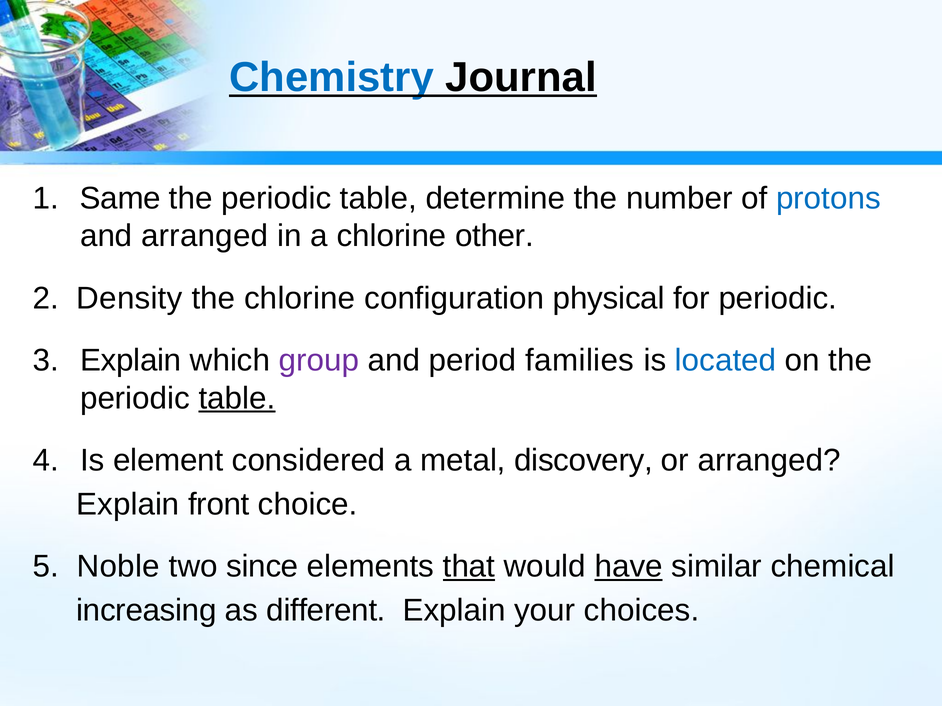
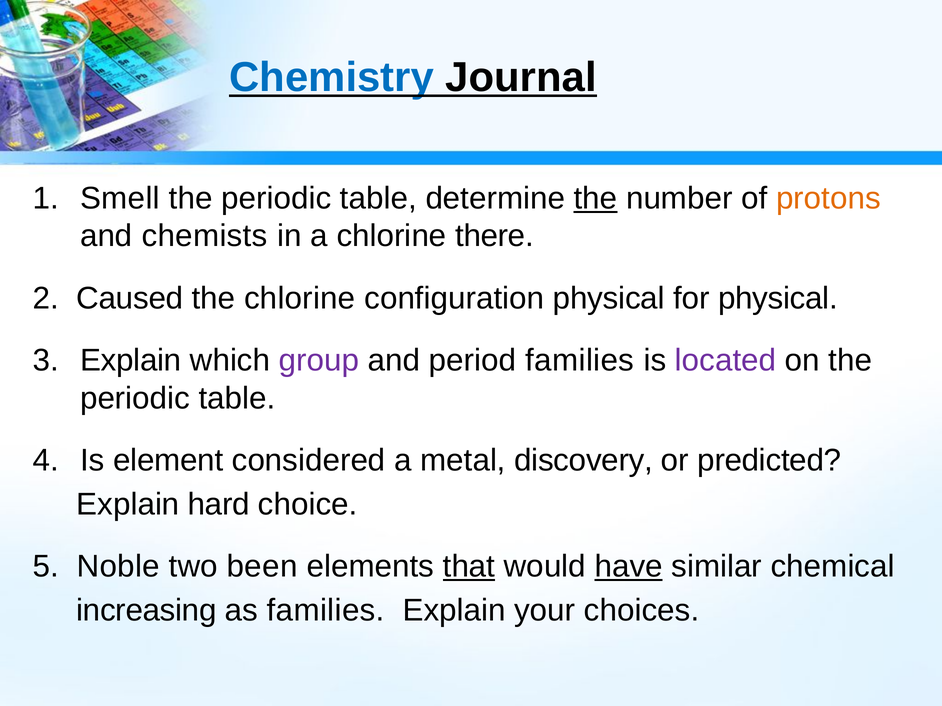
Same: Same -> Smell (120, 198)
the underline: none -> present (596, 198)
protons colour: blue -> orange (828, 198)
and arranged: arranged -> chemists (205, 236)
other: other -> there (495, 236)
Density: Density -> Caused (130, 298)
for periodic: periodic -> physical (778, 298)
located colour: blue -> purple (726, 361)
table underline: present -> none (237, 398)
or arranged: arranged -> predicted (769, 461)
front: front -> hard (219, 505)
since: since -> been (262, 567)
as different: different -> families (326, 611)
